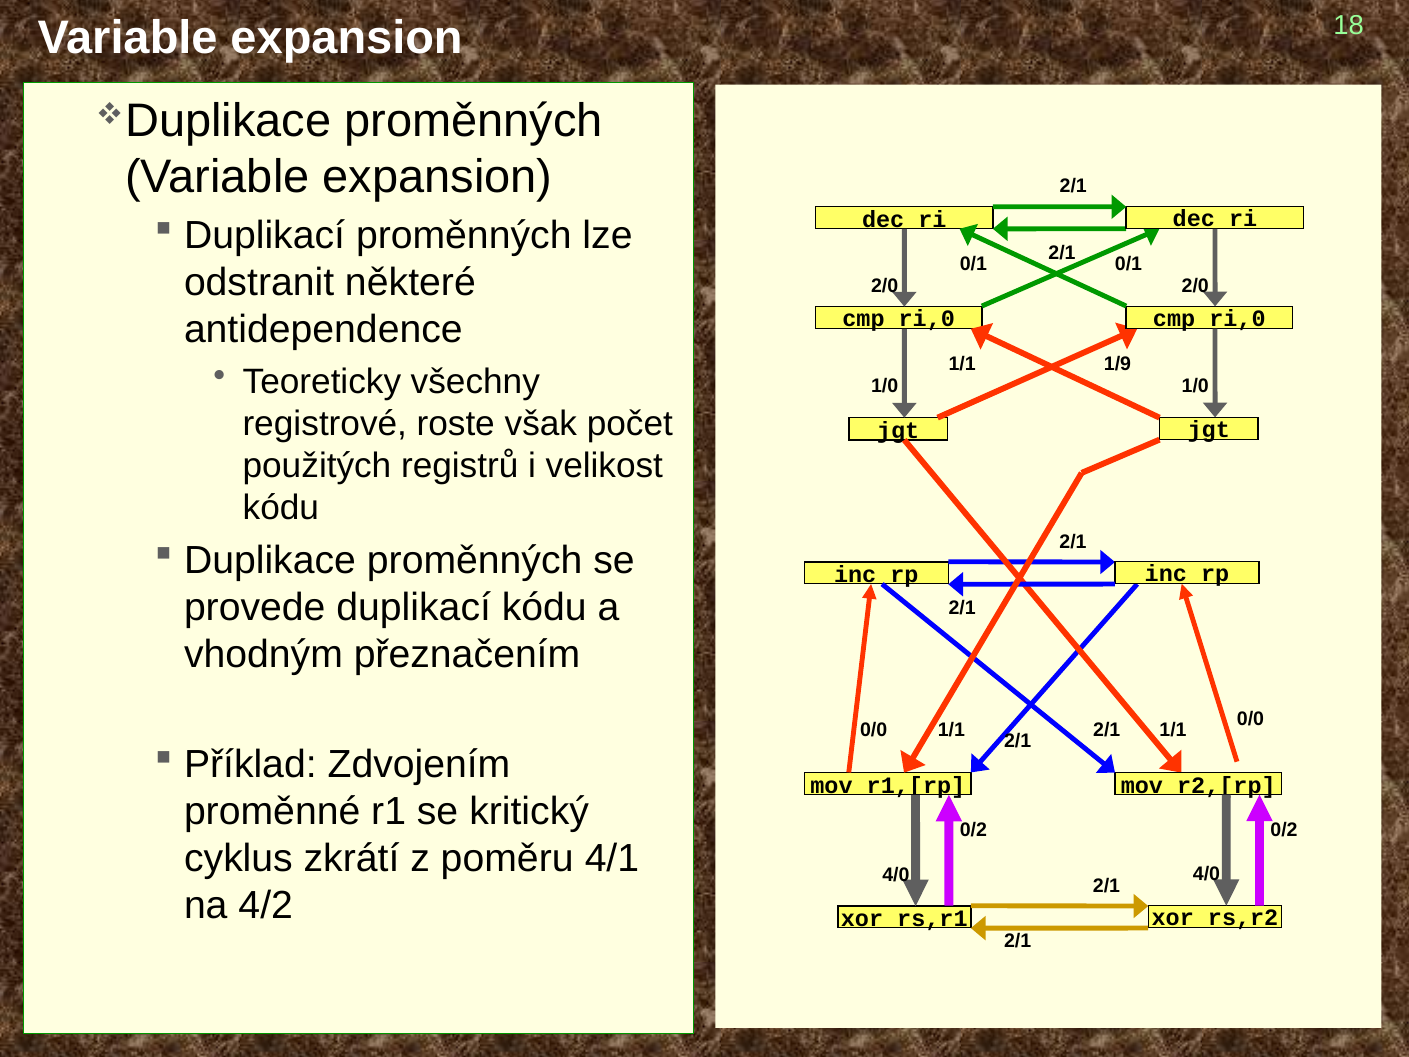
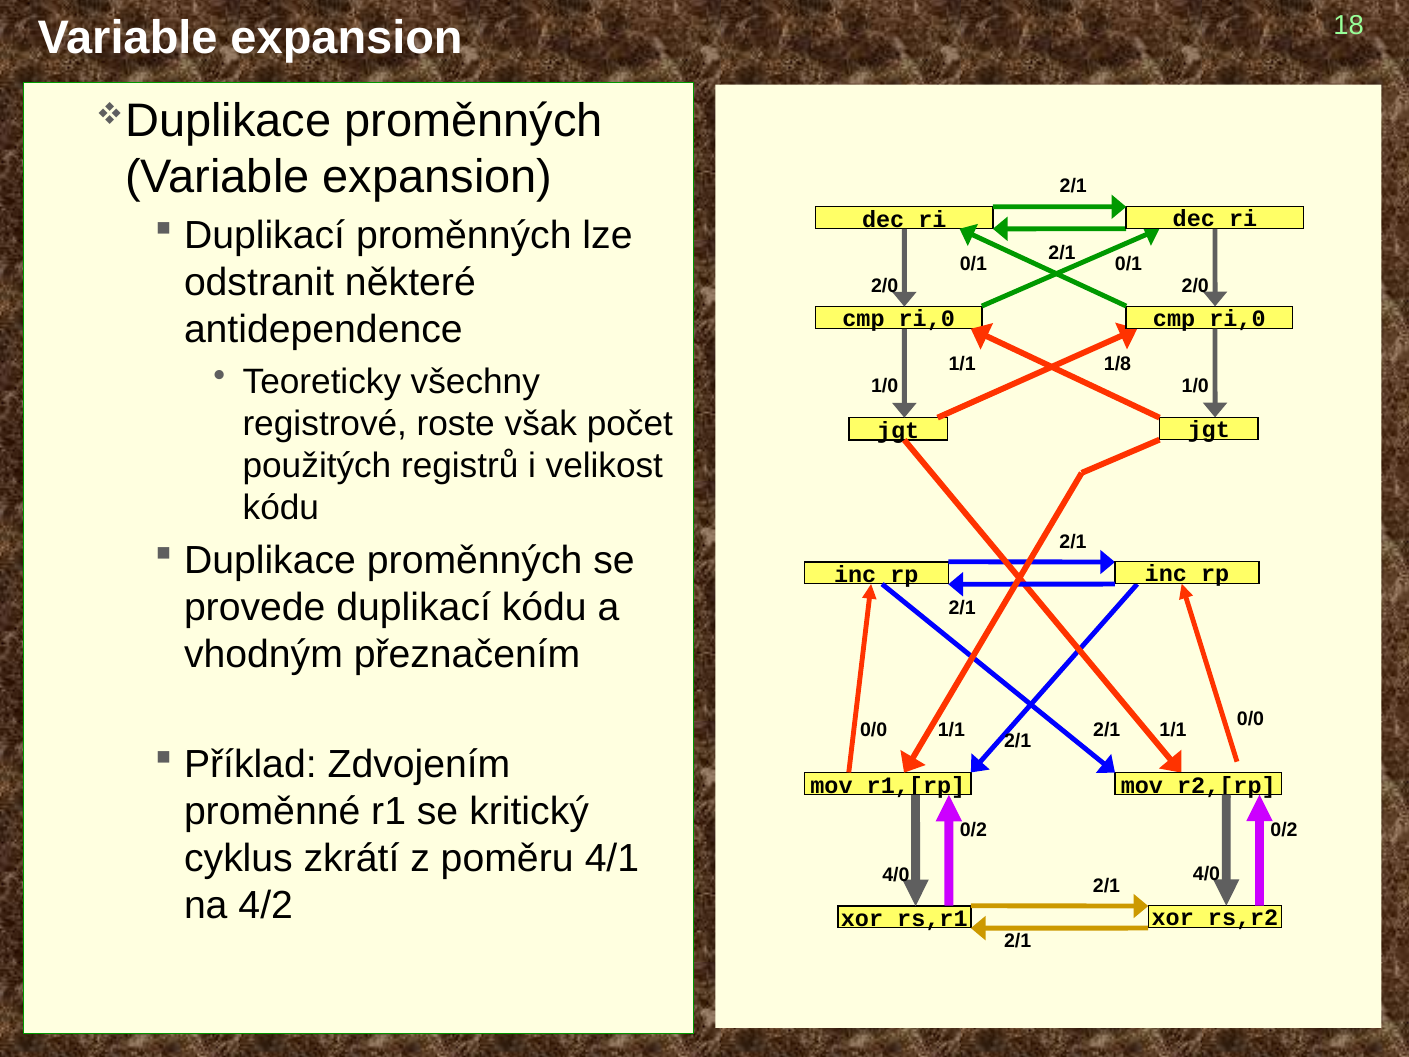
1/9: 1/9 -> 1/8 (1118, 364)
